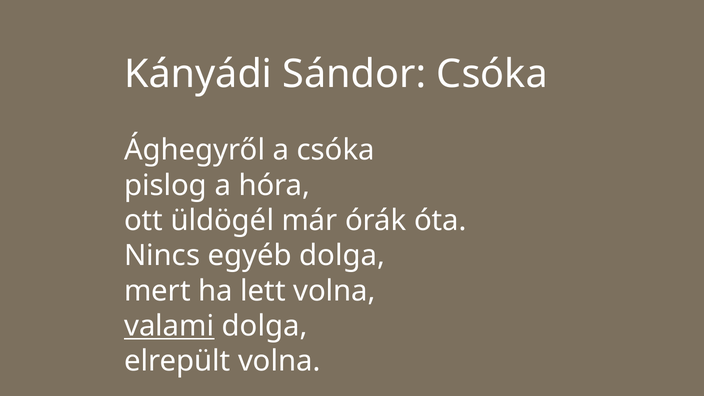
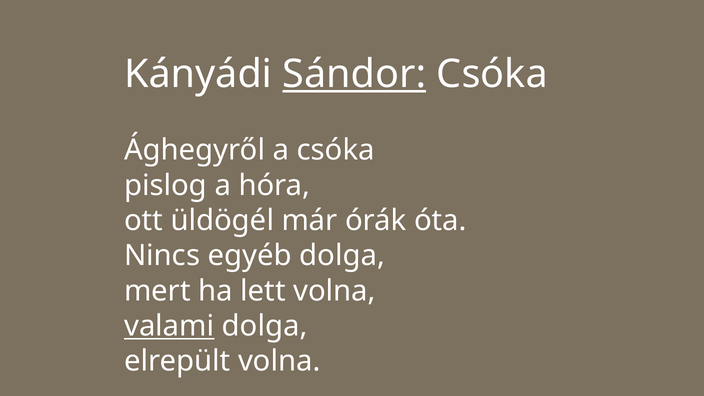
Sándor underline: none -> present (354, 74)
